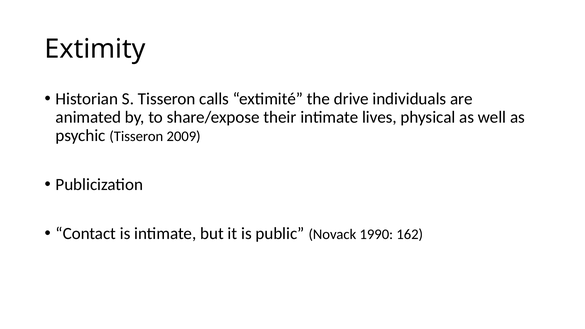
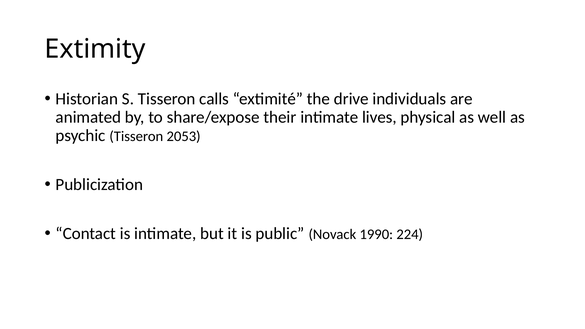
2009: 2009 -> 2053 (184, 136)
162: 162 -> 224 (410, 234)
